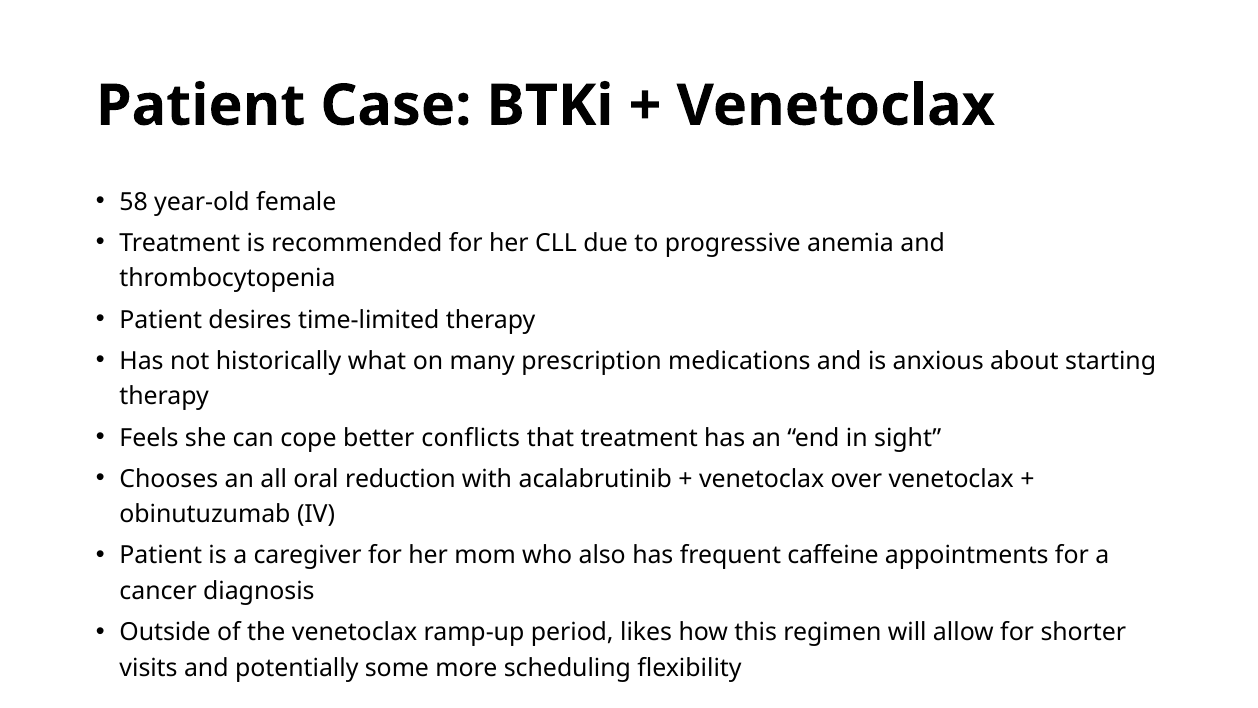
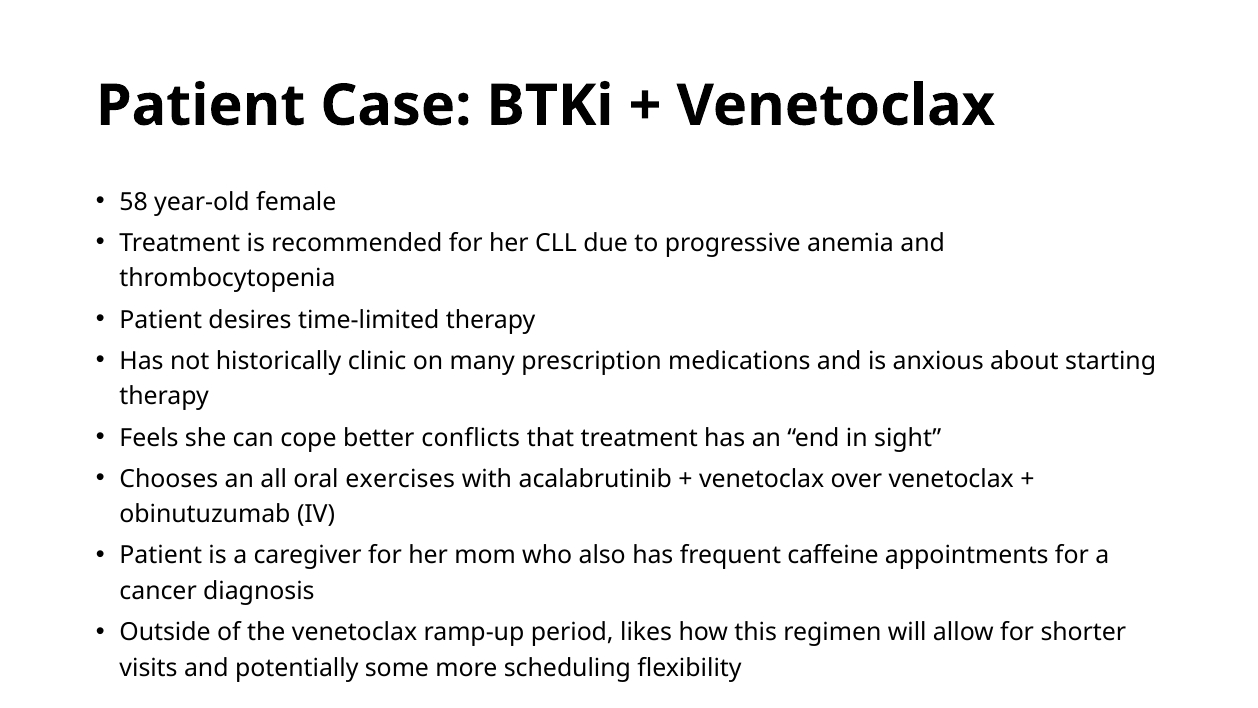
what: what -> clinic (377, 361)
reduction: reduction -> exercises (400, 479)
